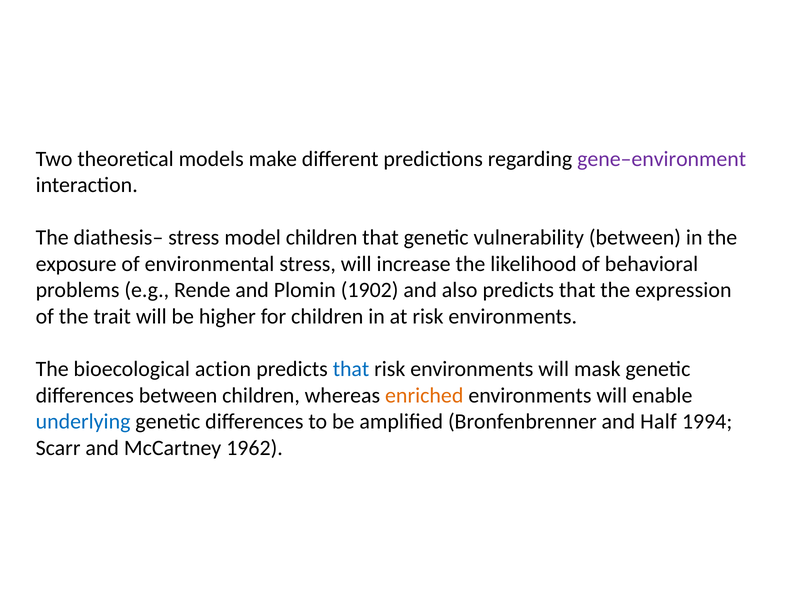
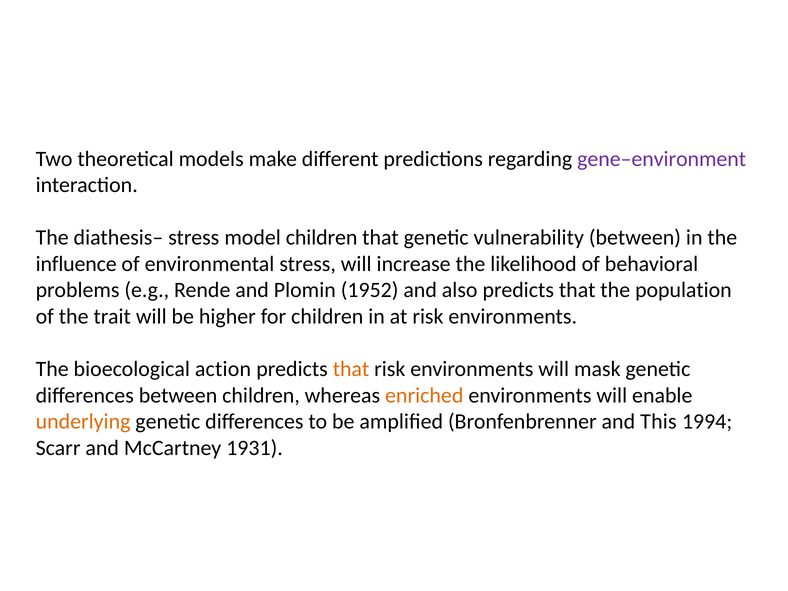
exposure: exposure -> influence (76, 264)
1902: 1902 -> 1952 (370, 290)
expression: expression -> population (683, 290)
that colour: blue -> orange (351, 369)
underlying colour: blue -> orange (83, 422)
Half: Half -> This (658, 422)
1962: 1962 -> 1931 (255, 448)
